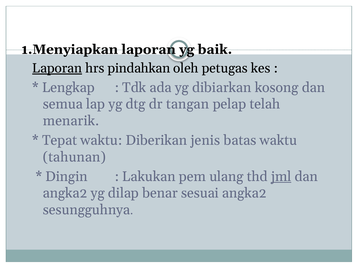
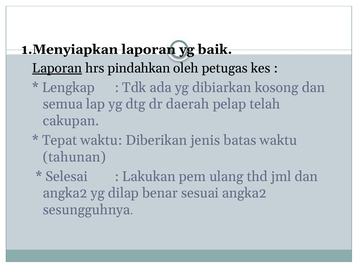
tangan: tangan -> daerah (188, 104)
menarik: menarik -> cakupan (71, 121)
Dingin: Dingin -> Selesai (67, 177)
jml underline: present -> none (281, 177)
